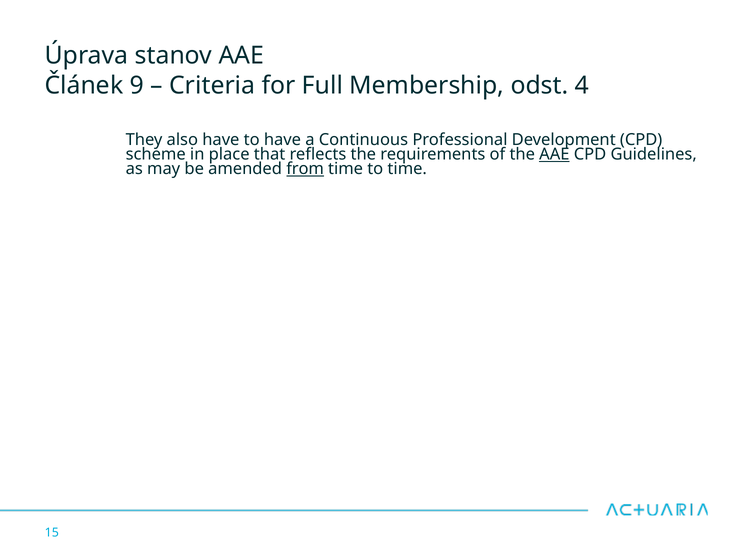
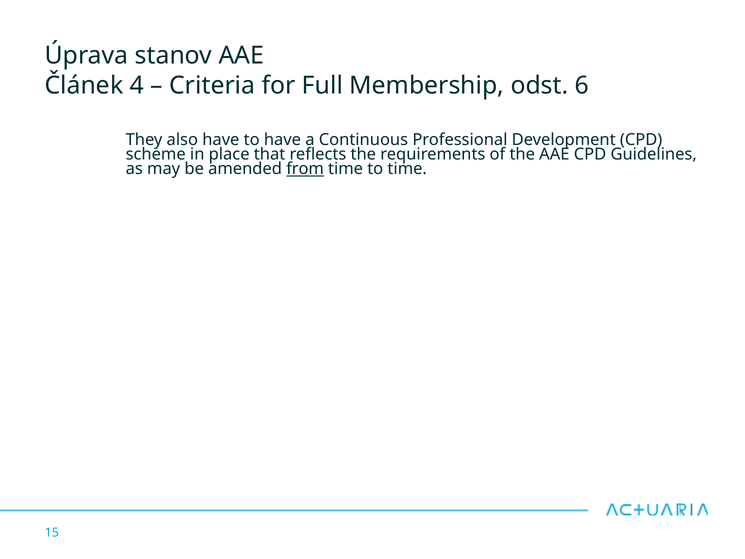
9: 9 -> 4 (137, 86)
4: 4 -> 6 (582, 86)
AAE underline: present -> none (554, 154)
